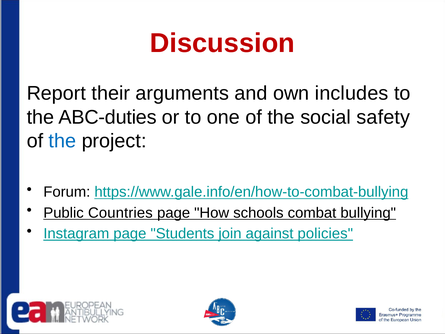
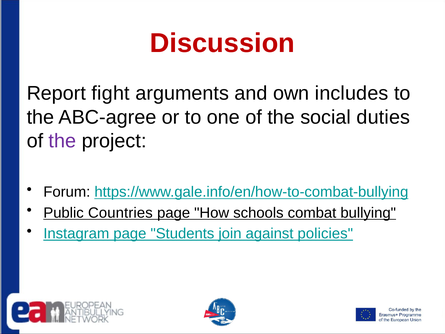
their: their -> fight (111, 93)
ABC-duties: ABC-duties -> ABC-agree (107, 117)
safety: safety -> duties (383, 117)
the colour: blue -> purple (62, 141)
